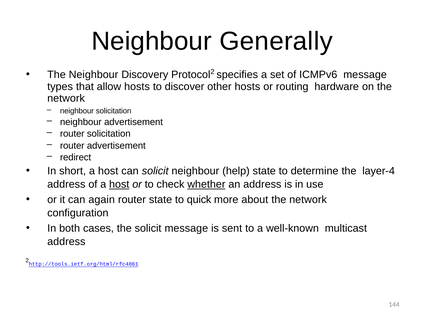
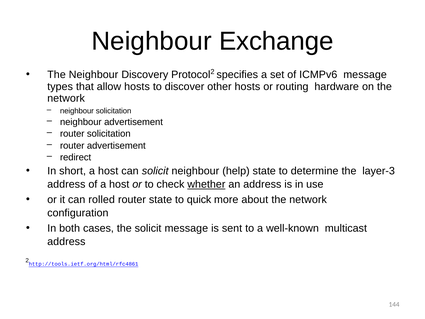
Generally: Generally -> Exchange (276, 41)
layer-4: layer-4 -> layer-3 (379, 171)
host underline: present -> none (119, 184)
again: again -> rolled (102, 199)
